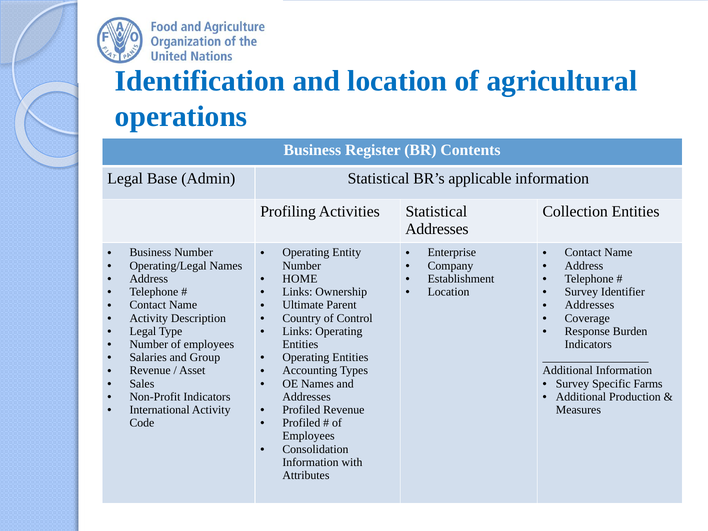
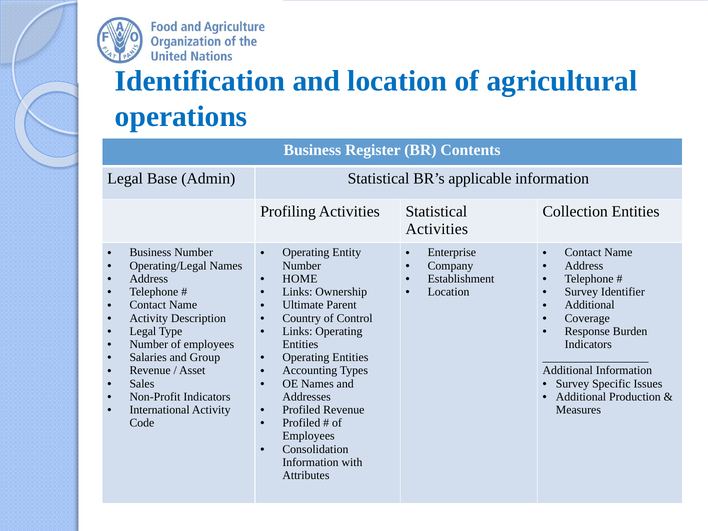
Addresses: Addresses -> Activities (437, 229)
Addresses: Addresses -> Additional (590, 305)
Farms: Farms -> Issues (648, 384)
